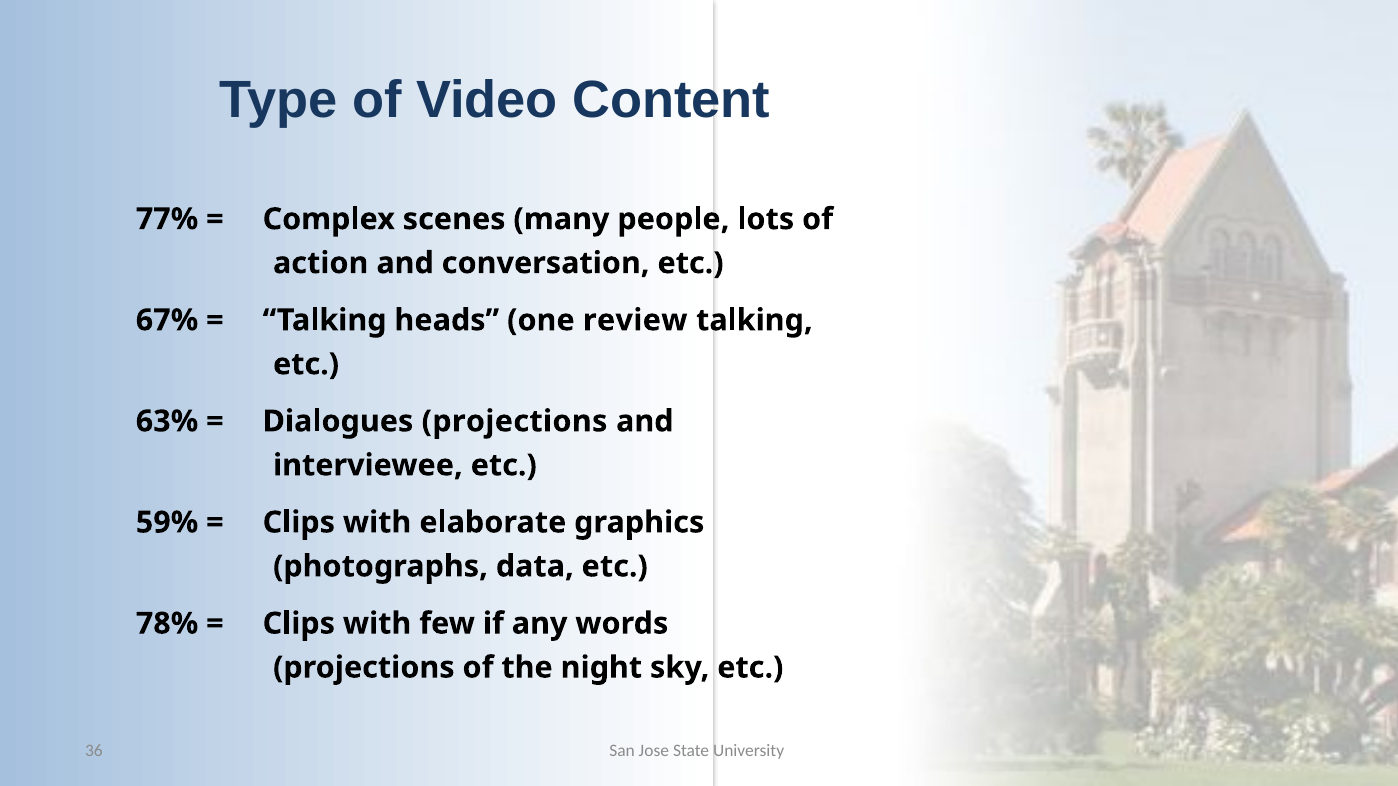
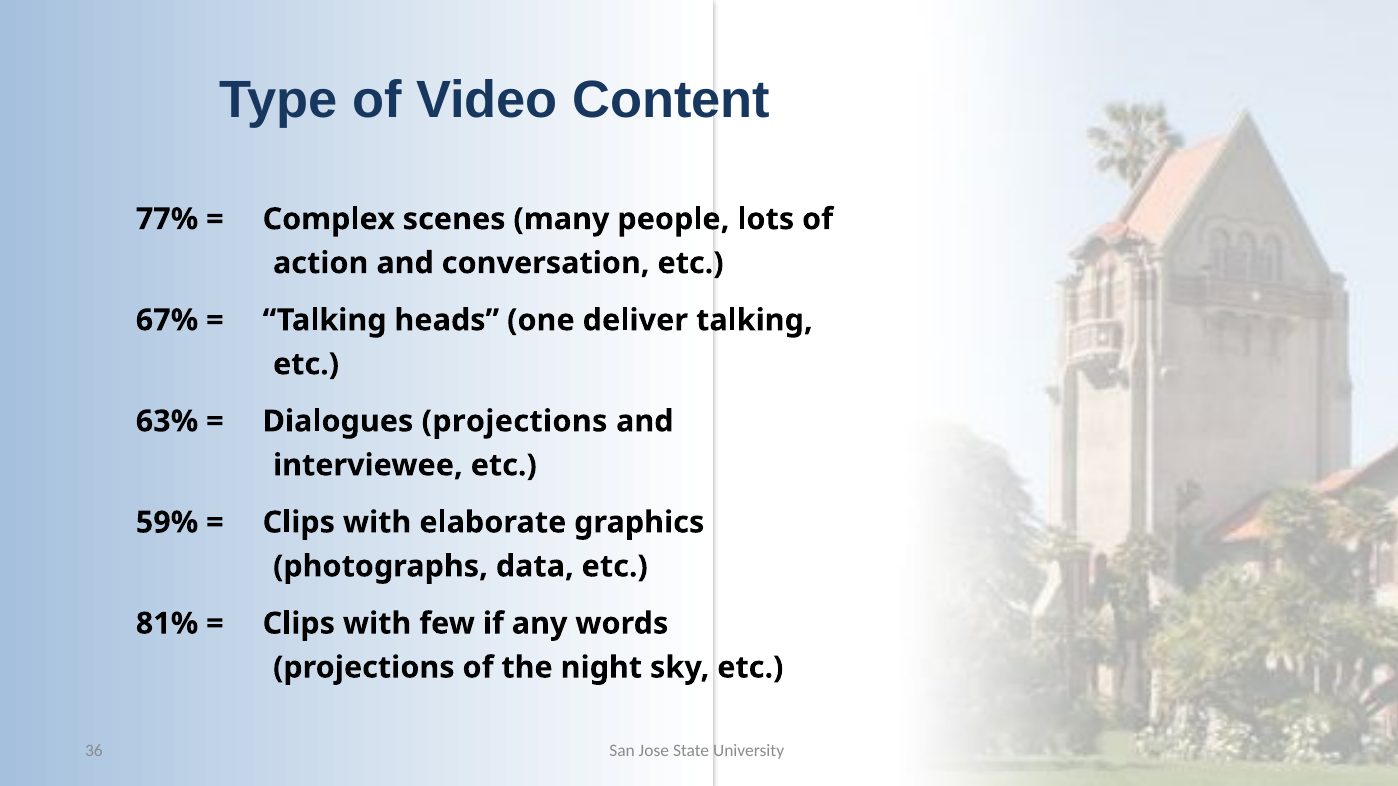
review: review -> deliver (635, 320)
78%: 78% -> 81% (167, 624)
